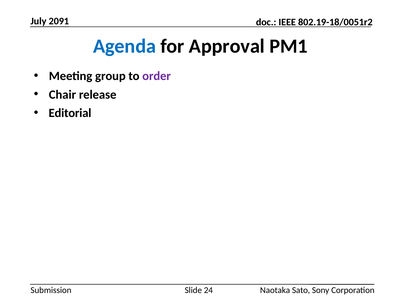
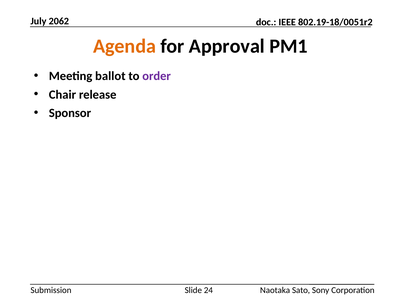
2091: 2091 -> 2062 (59, 21)
Agenda colour: blue -> orange (124, 46)
group: group -> ballot (110, 76)
Editorial: Editorial -> Sponsor (70, 113)
